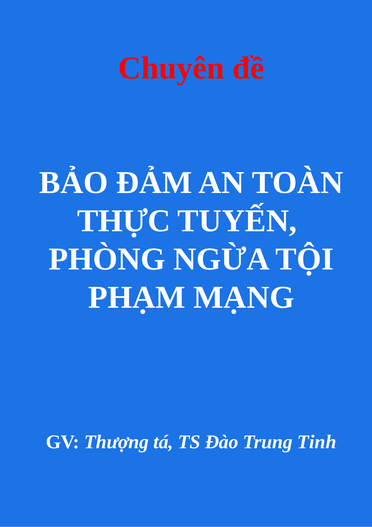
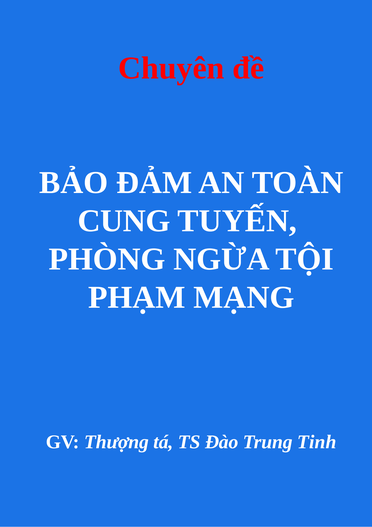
THỰC: THỰC -> CUNG (124, 221)
